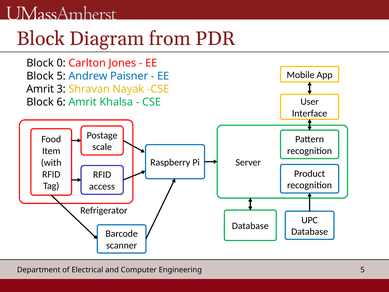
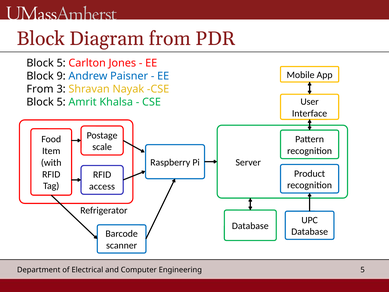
0: 0 -> 5 (61, 63)
Block 5: 5 -> 9 (61, 76)
Amrit: Amrit -> From (40, 89)
6: 6 -> 5 (61, 102)
